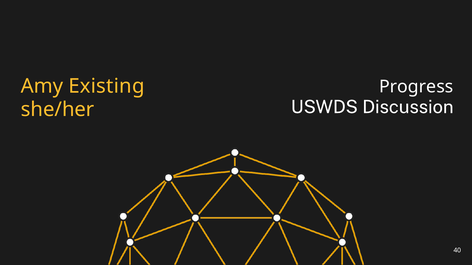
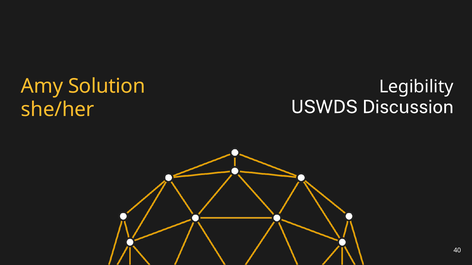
Existing: Existing -> Solution (107, 86)
Progress: Progress -> Legibility (416, 87)
